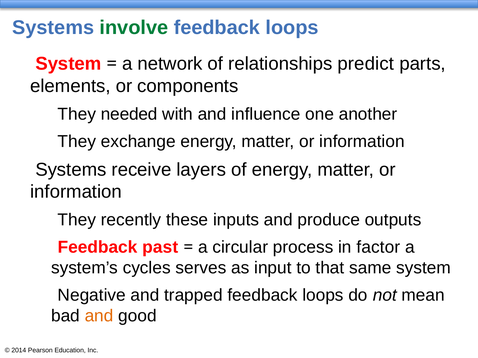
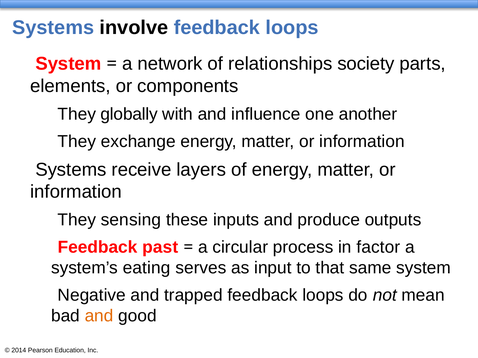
involve colour: green -> black (134, 28)
predict: predict -> society (366, 64)
needed: needed -> globally (129, 114)
recently: recently -> sensing (131, 220)
cycles: cycles -> eating (147, 268)
